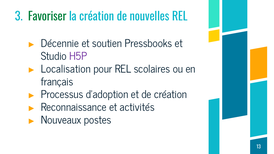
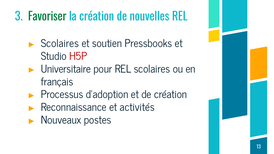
Décennie: Décennie -> Scolaires (60, 44)
H5P colour: purple -> red (78, 56)
Localisation: Localisation -> Universitaire (66, 69)
